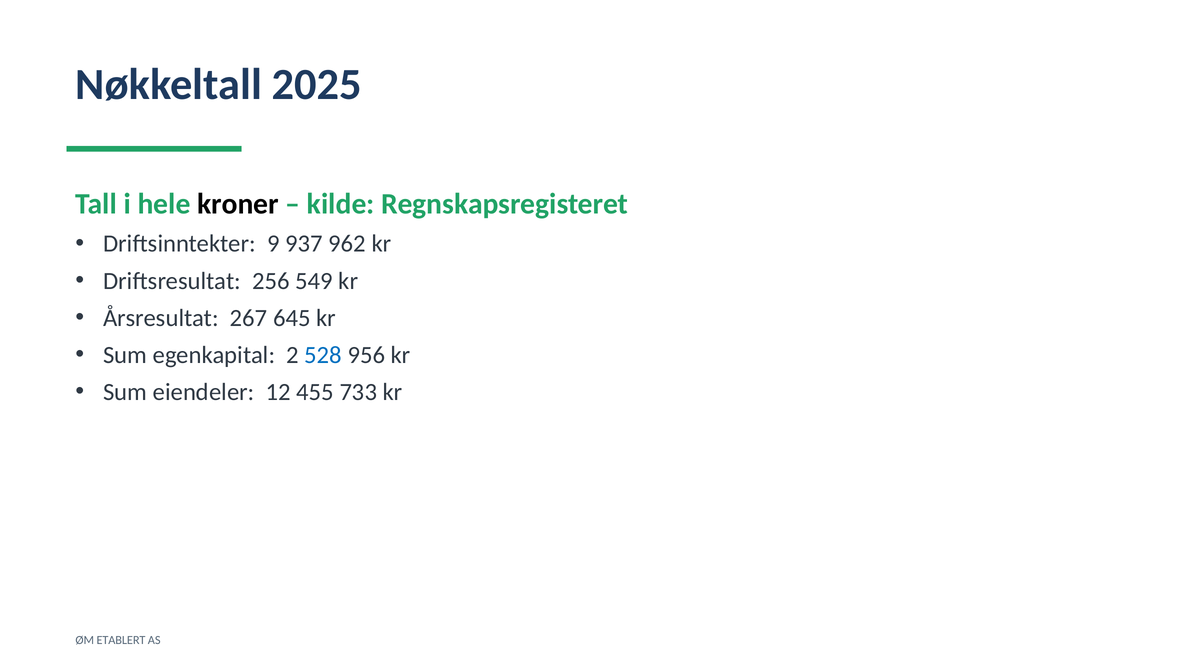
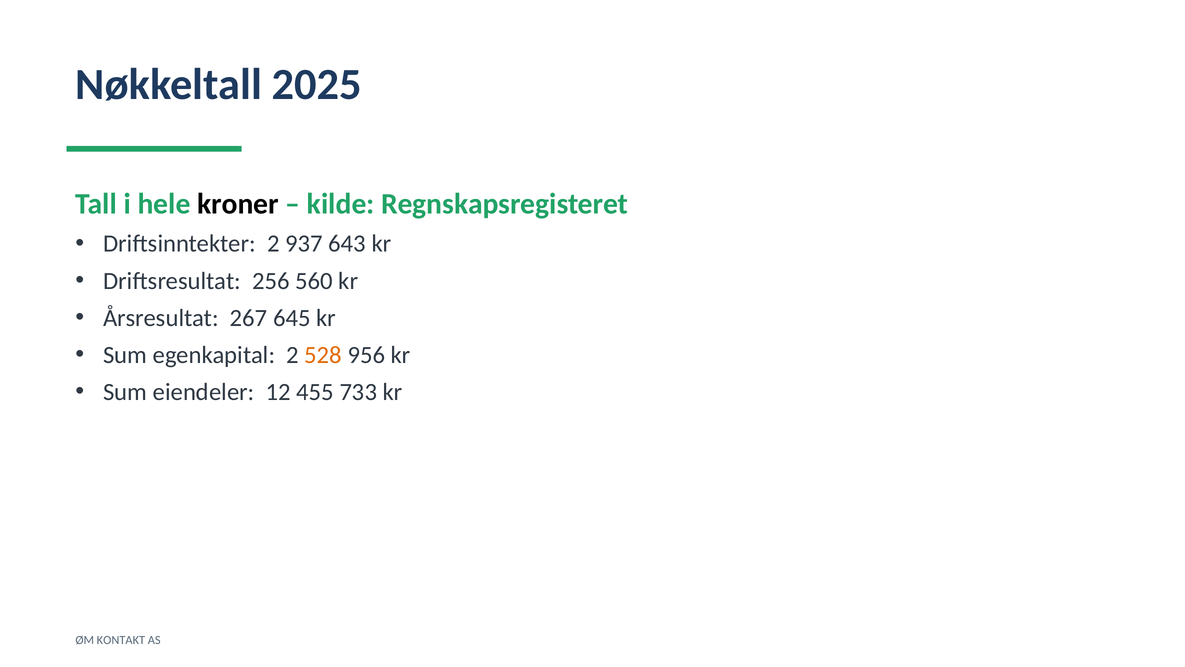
Driftsinntekter 9: 9 -> 2 (273, 244)
962: 962 -> 643 (347, 244)
549: 549 -> 560 (314, 281)
528 colour: blue -> orange (323, 355)
ETABLERT: ETABLERT -> KONTAKT (121, 640)
